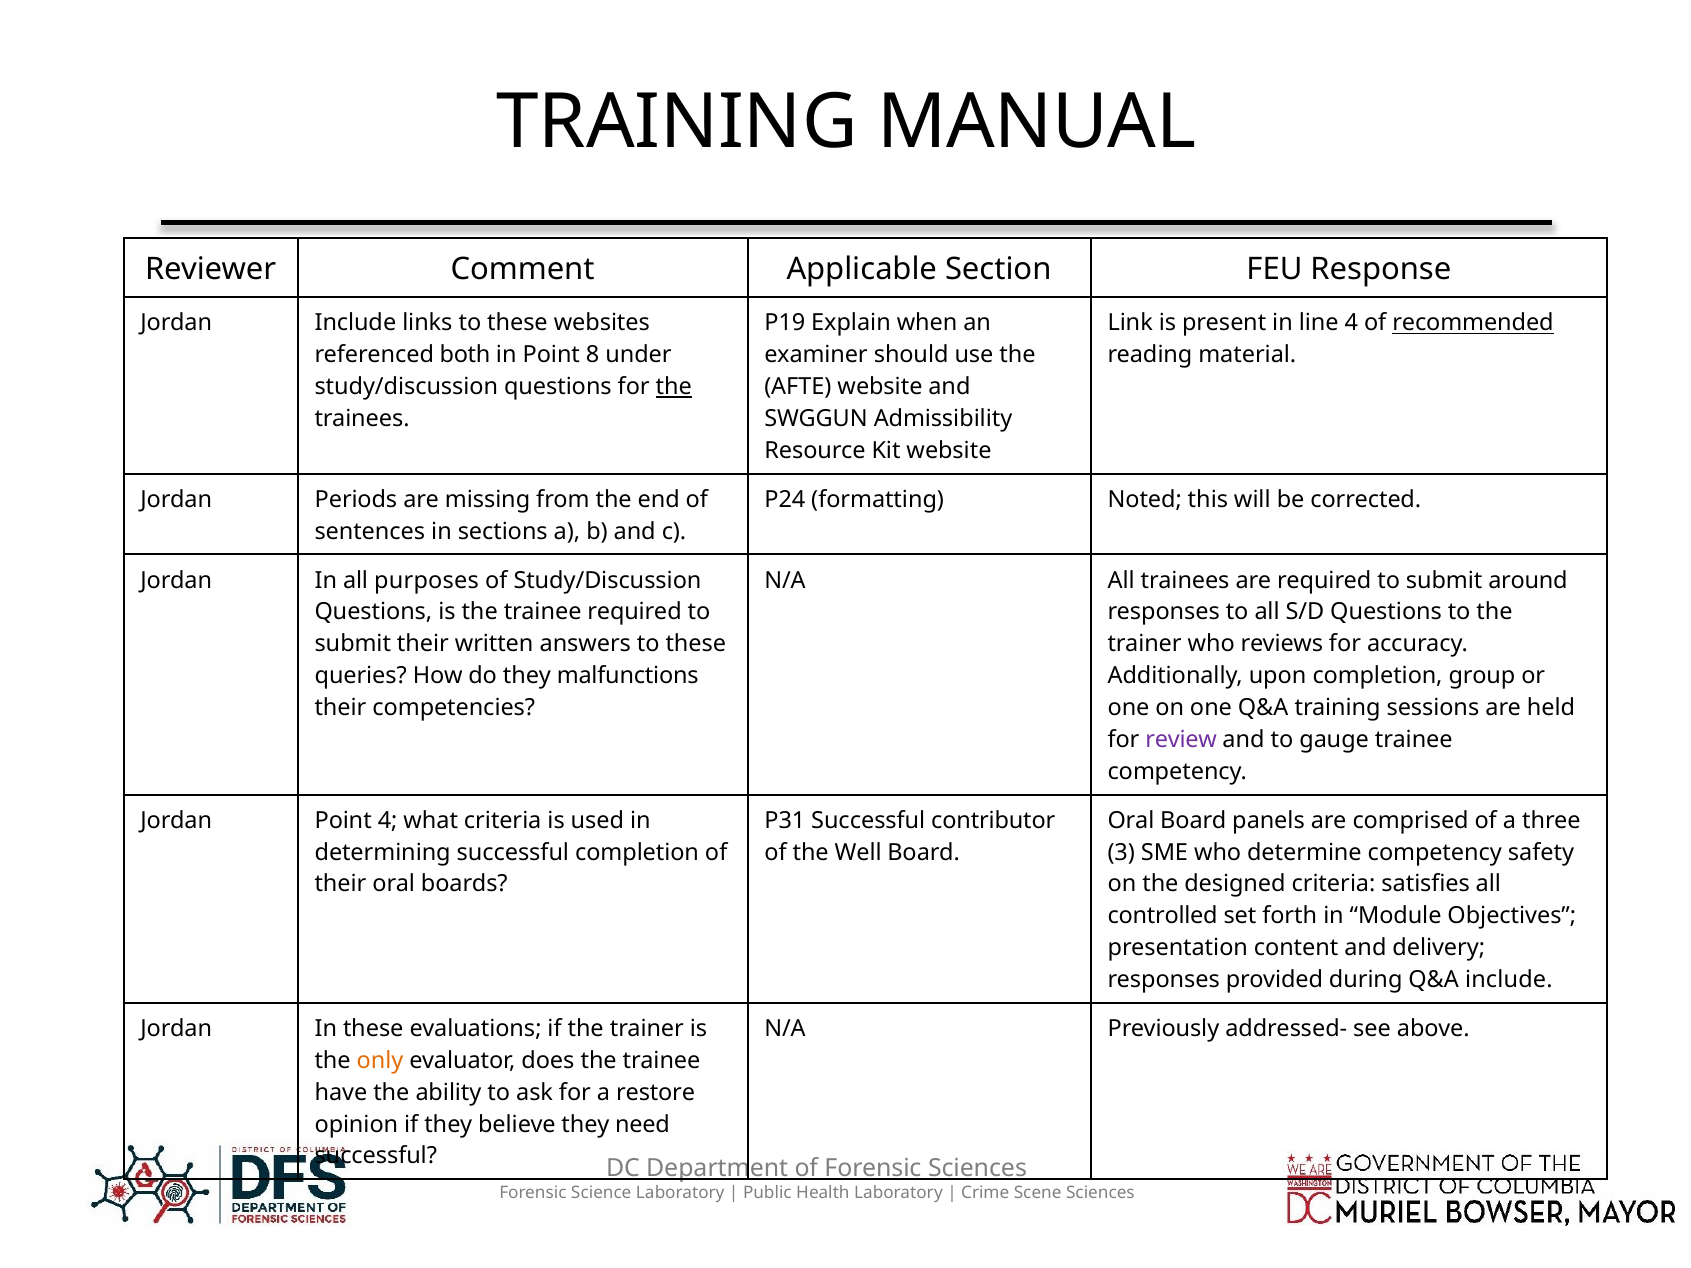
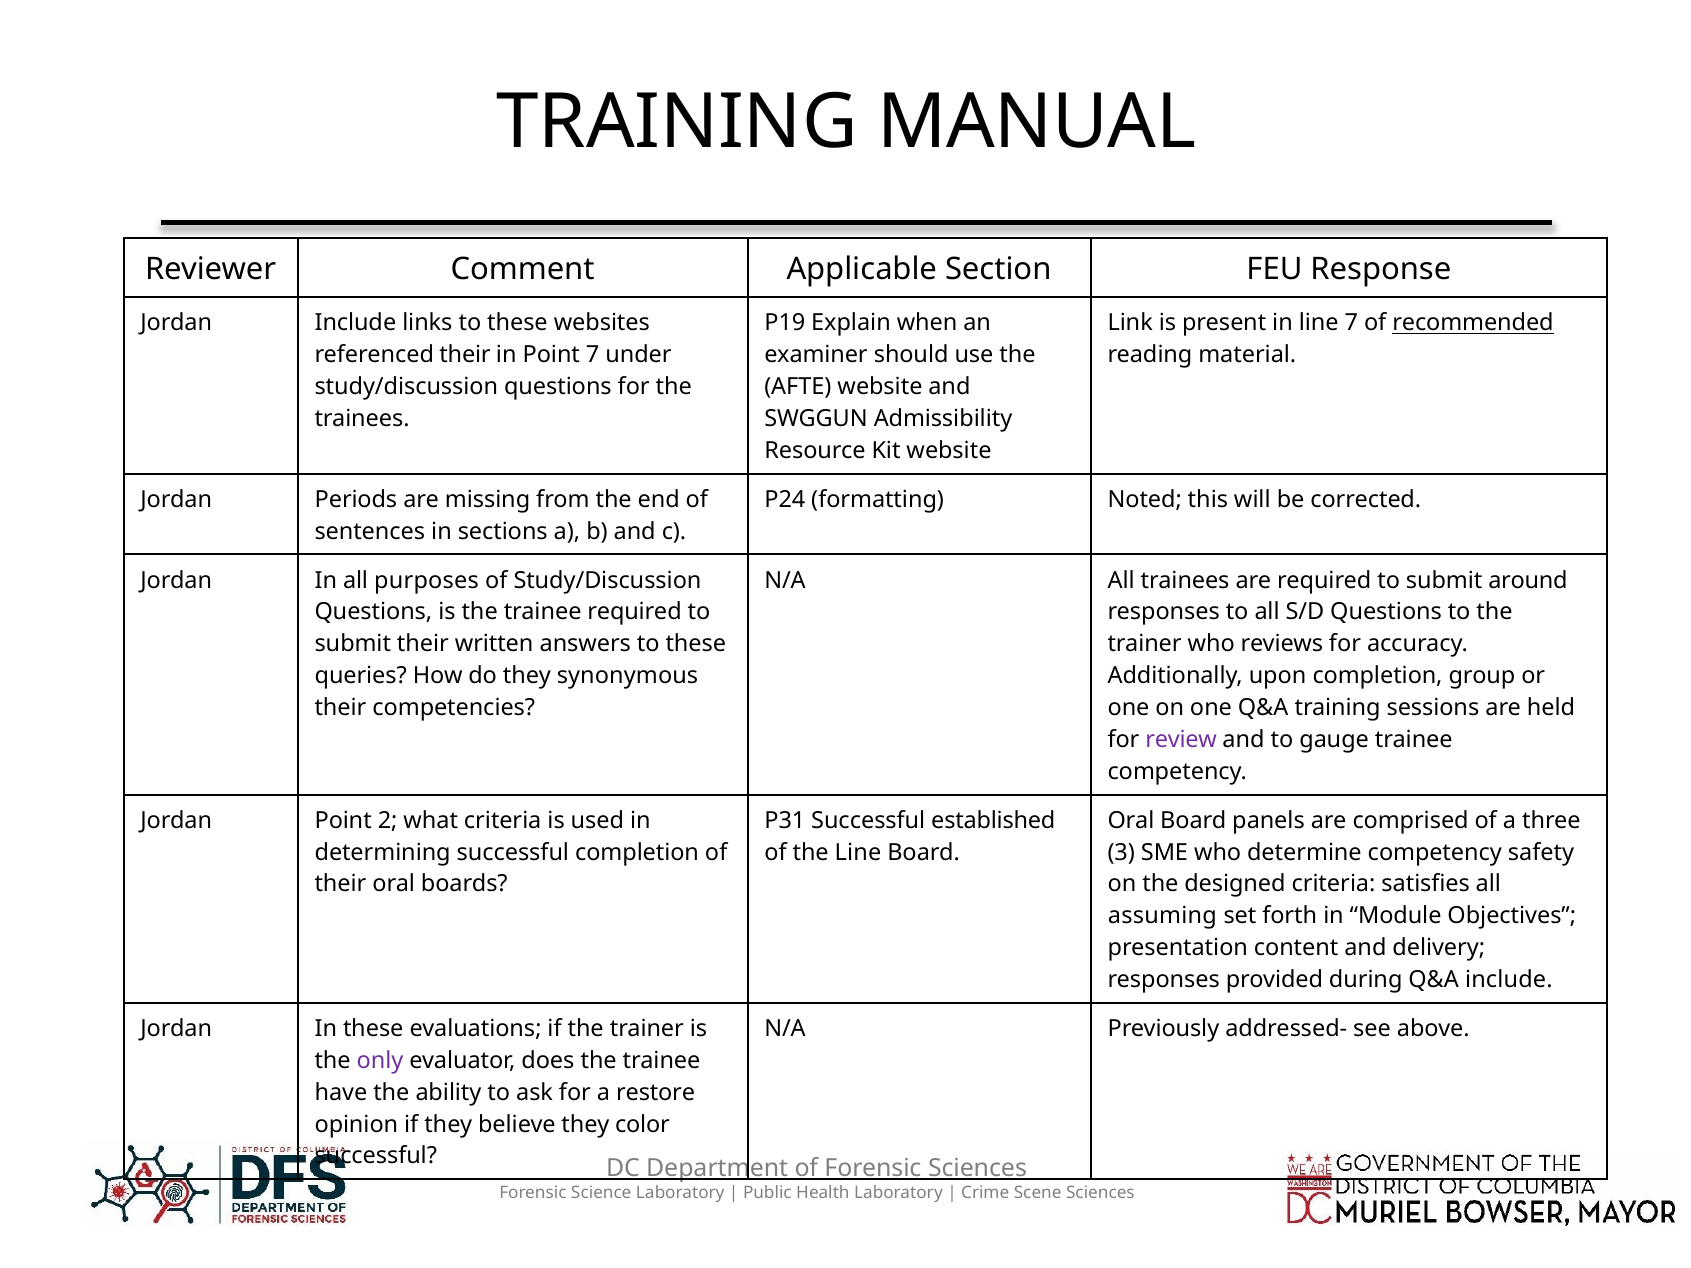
line 4: 4 -> 7 (1351, 323)
referenced both: both -> their (465, 355)
Point 8: 8 -> 7 (592, 355)
the underline: present -> none (674, 387)
malfunctions: malfunctions -> synonymous (628, 676)
Point 4: 4 -> 2 (388, 821)
contributor: contributor -> established (993, 821)
the Well: Well -> Line (858, 852)
controlled: controlled -> assuming (1162, 916)
only colour: orange -> purple (380, 1061)
need: need -> color (642, 1125)
